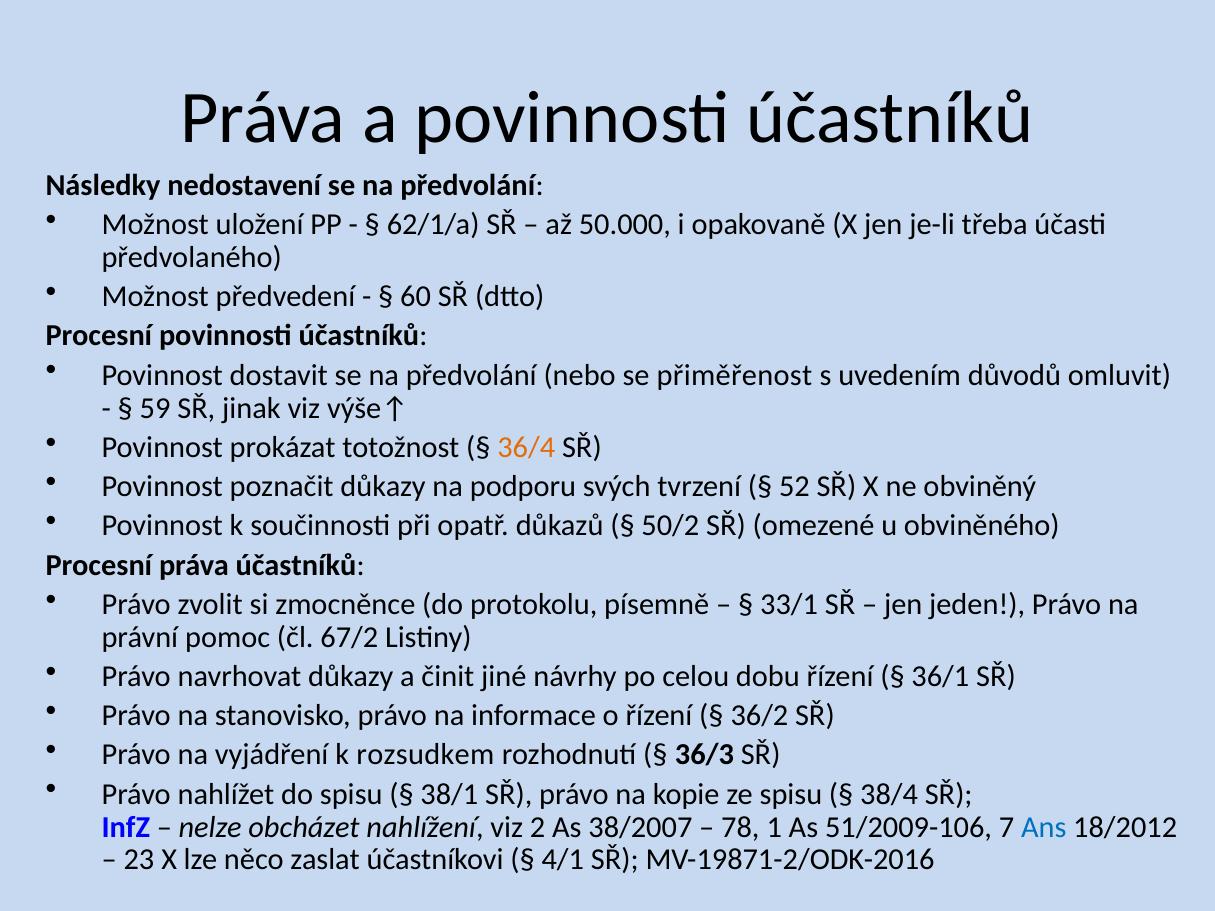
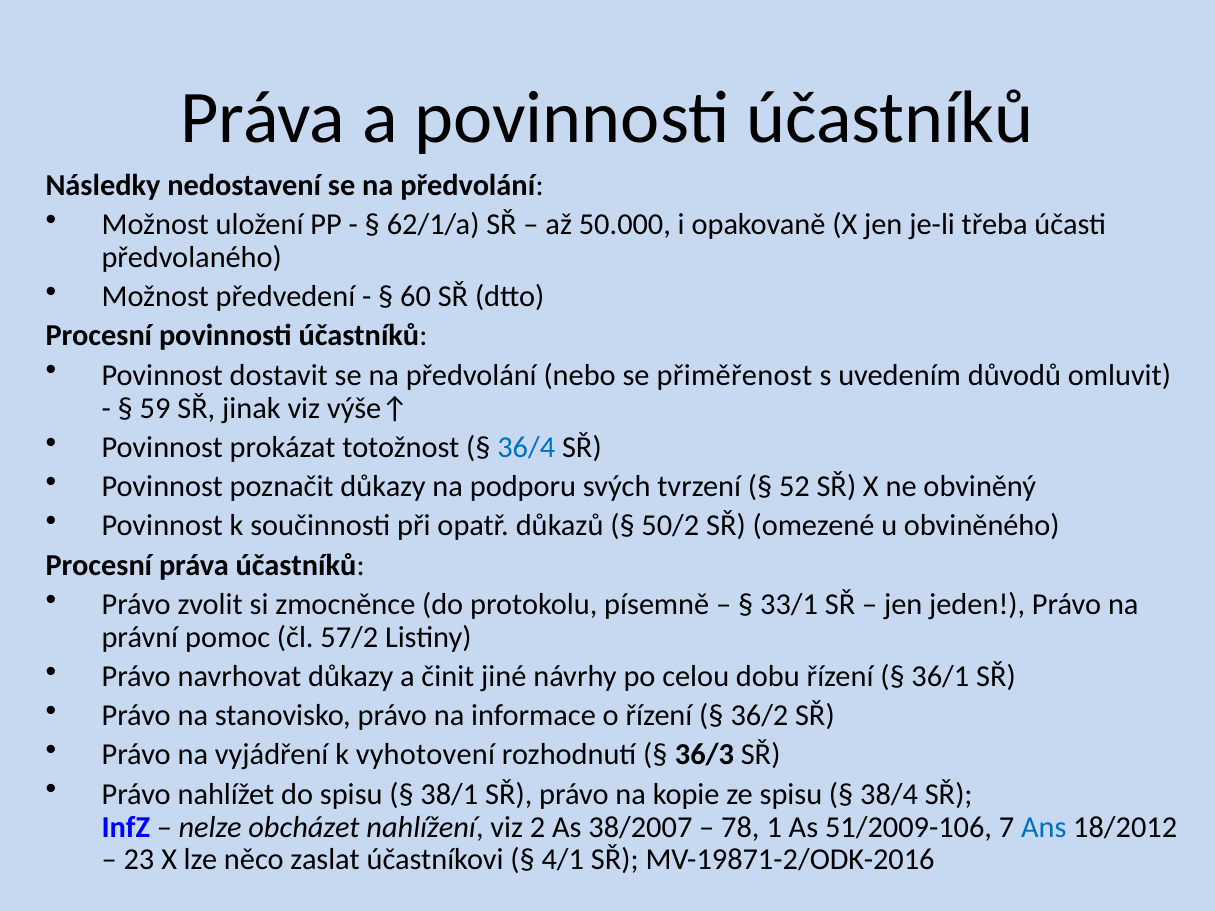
36/4 colour: orange -> blue (526, 447)
67/2: 67/2 -> 57/2 (349, 637)
rozsudkem: rozsudkem -> vyhotovení (425, 755)
